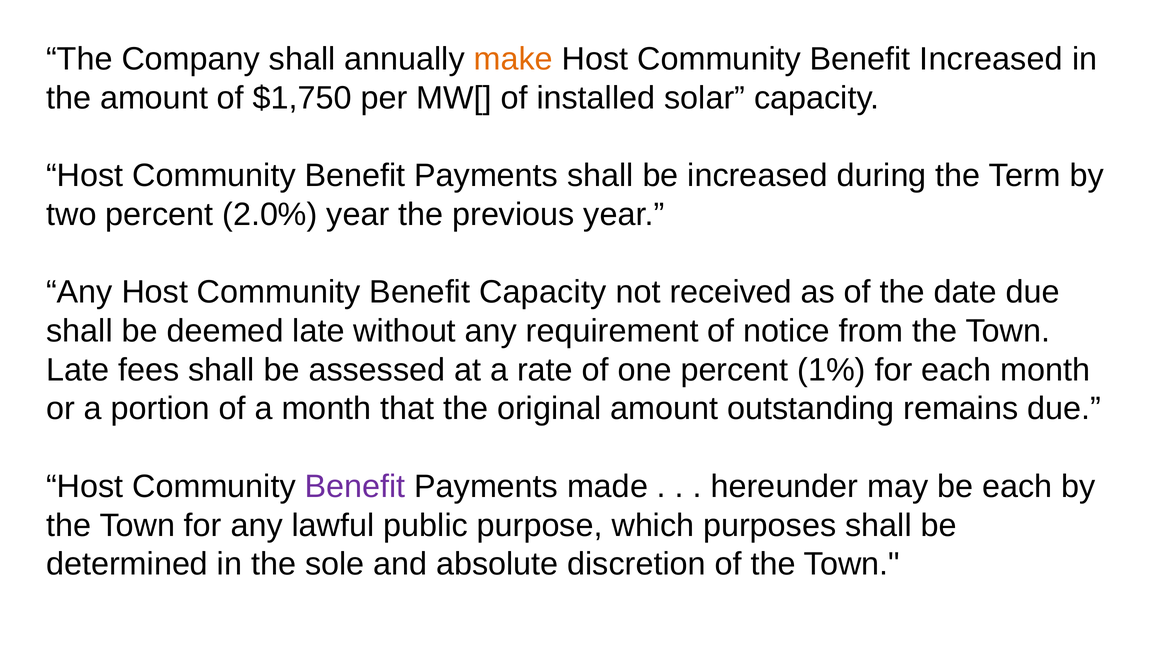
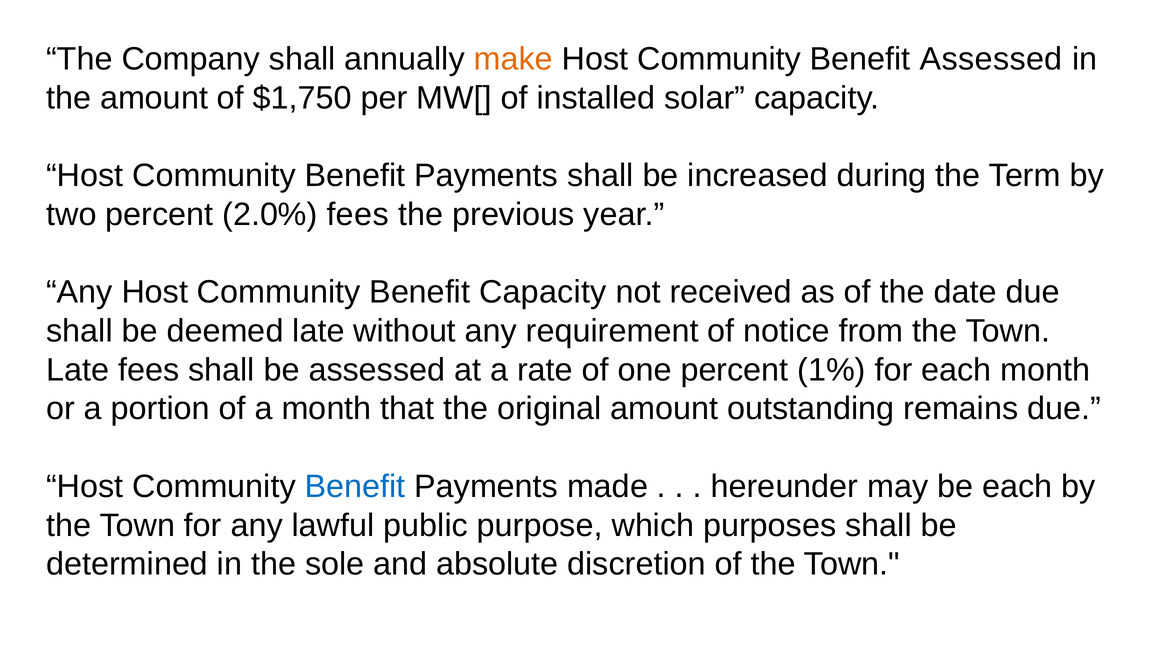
Benefit Increased: Increased -> Assessed (991, 59)
2.0% year: year -> fees (358, 214)
Benefit colour: purple -> blue (355, 486)
